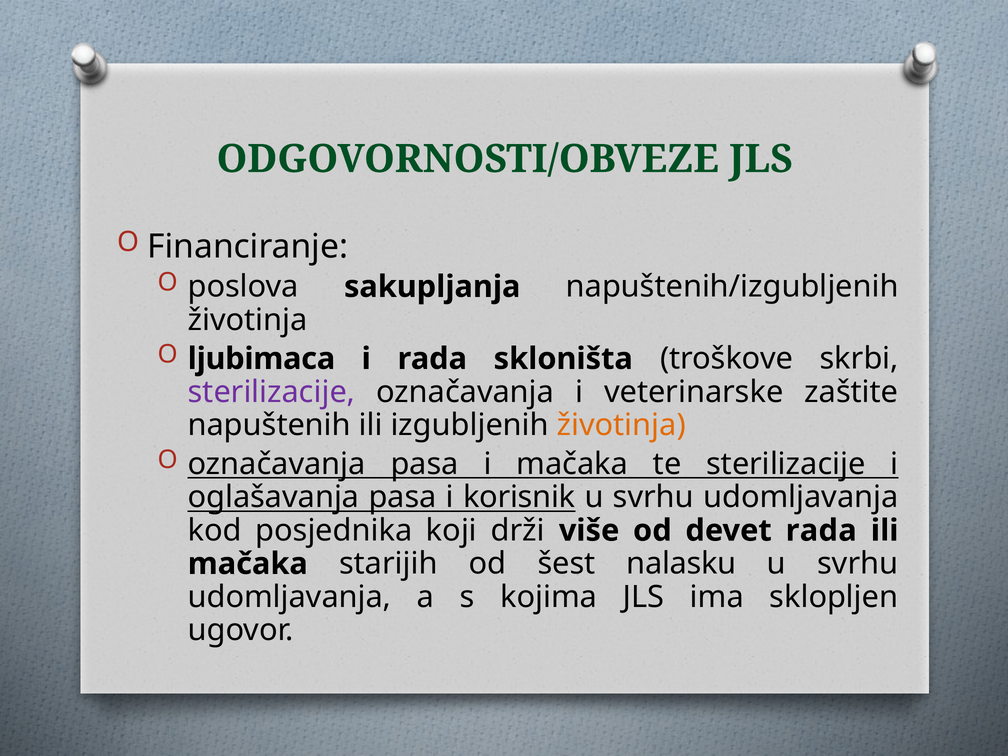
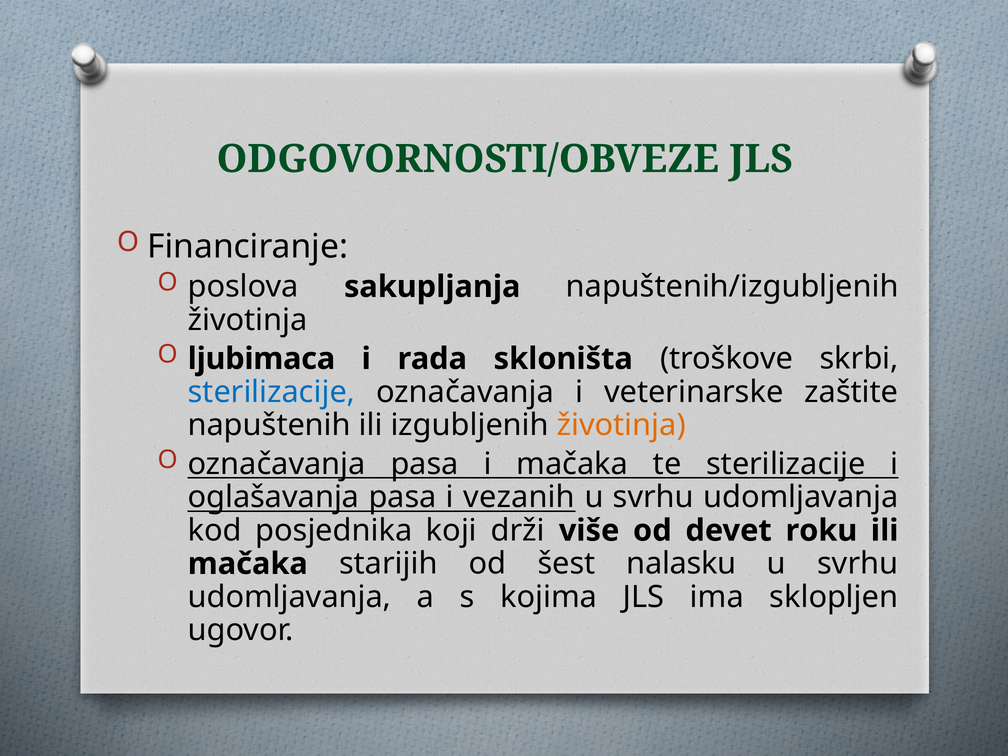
sterilizacije colour: purple -> blue (271, 392)
korisnik: korisnik -> vezanih (519, 497)
devet rada: rada -> roku (821, 531)
